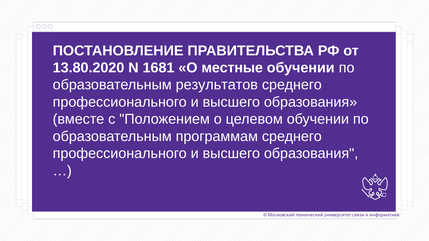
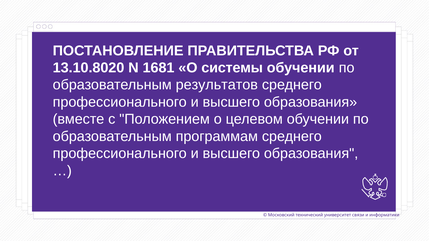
13.80.2020: 13.80.2020 -> 13.10.8020 (89, 68)
местные: местные -> системы (232, 68)
